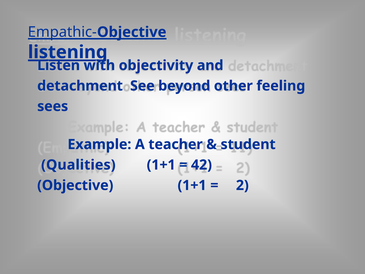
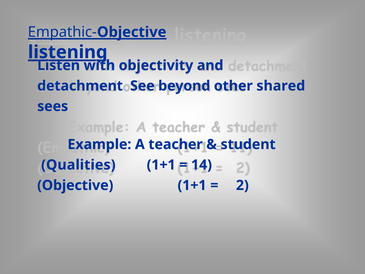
feeling: feeling -> shared (281, 86)
42: 42 -> 14 (201, 165)
